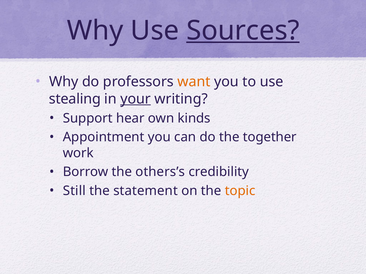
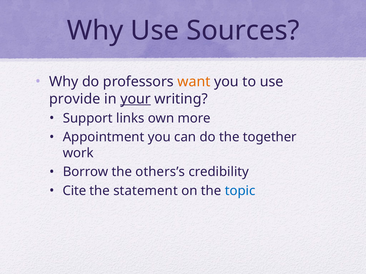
Sources underline: present -> none (243, 31)
stealing: stealing -> provide (75, 99)
hear: hear -> links (130, 118)
kinds: kinds -> more (194, 118)
Still: Still -> Cite (74, 191)
topic colour: orange -> blue (240, 191)
